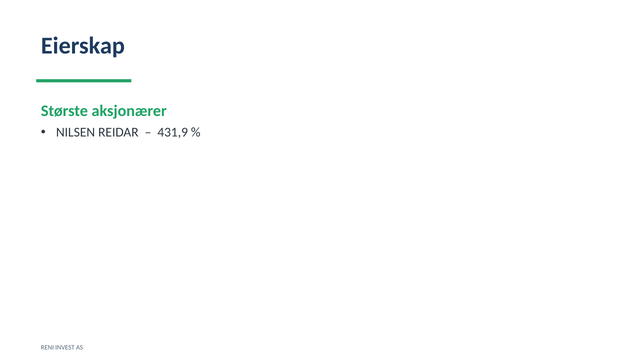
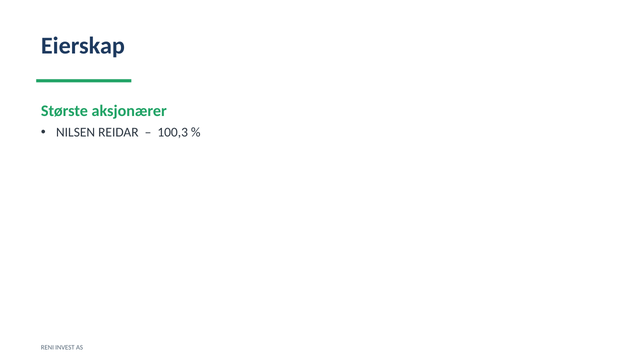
431,9: 431,9 -> 100,3 (173, 132)
